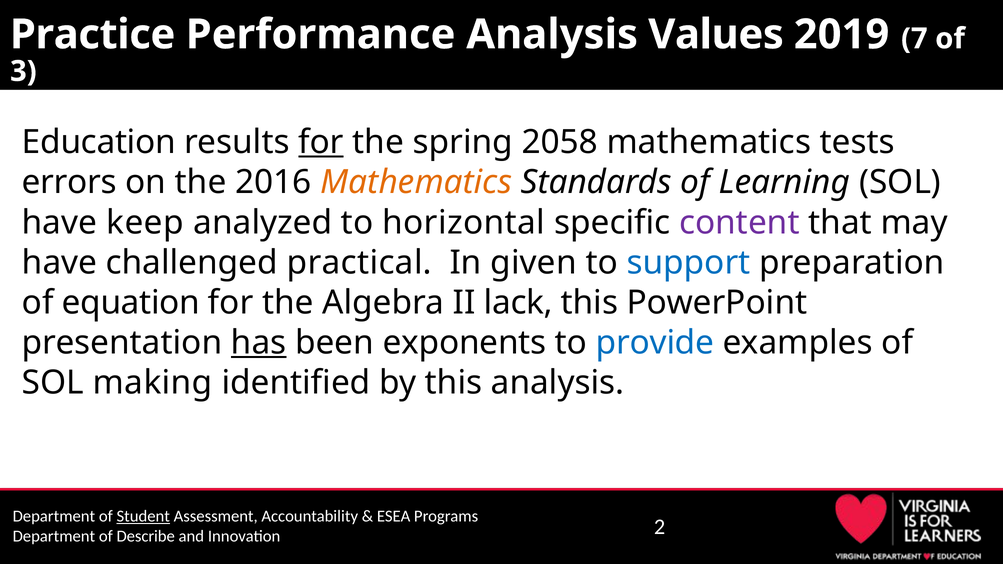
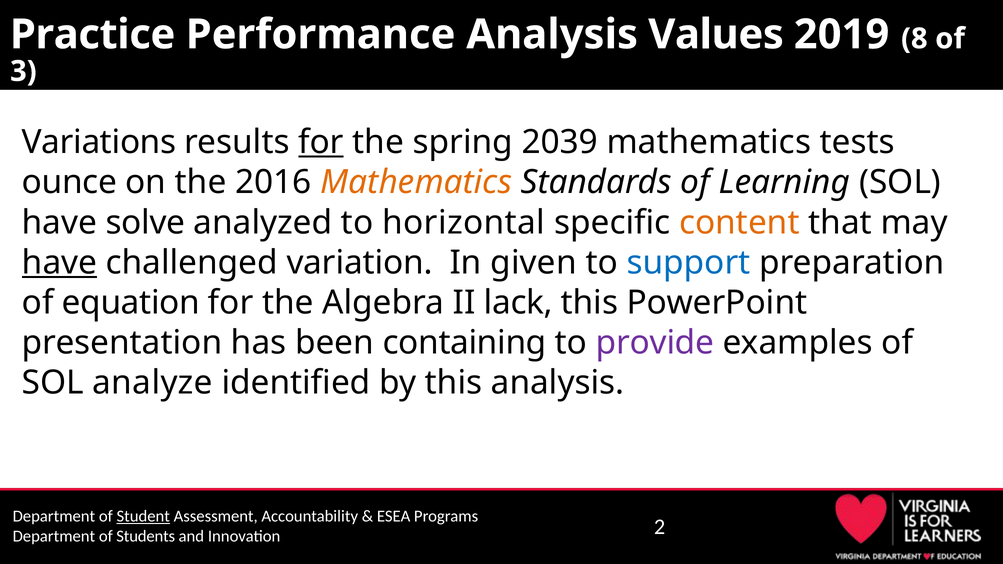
7: 7 -> 8 (914, 39)
Education: Education -> Variations (99, 142)
2058: 2058 -> 2039 (560, 142)
errors: errors -> ounce (69, 182)
keep: keep -> solve (145, 223)
content colour: purple -> orange (739, 223)
have underline: none -> present (60, 263)
practical: practical -> variation (360, 263)
has underline: present -> none (259, 343)
exponents: exponents -> containing (465, 343)
provide colour: blue -> purple (655, 343)
making: making -> analyze (153, 383)
Describe: Describe -> Students (146, 536)
